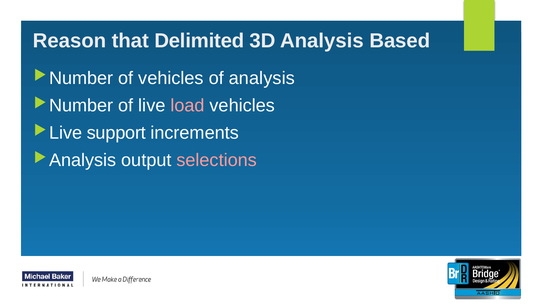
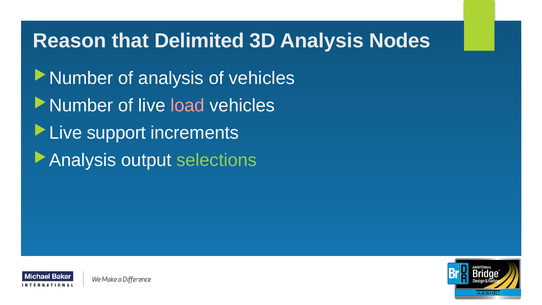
Based: Based -> Nodes (400, 41)
of vehicles: vehicles -> analysis (171, 78)
of analysis: analysis -> vehicles (262, 78)
selections colour: pink -> light green (217, 160)
